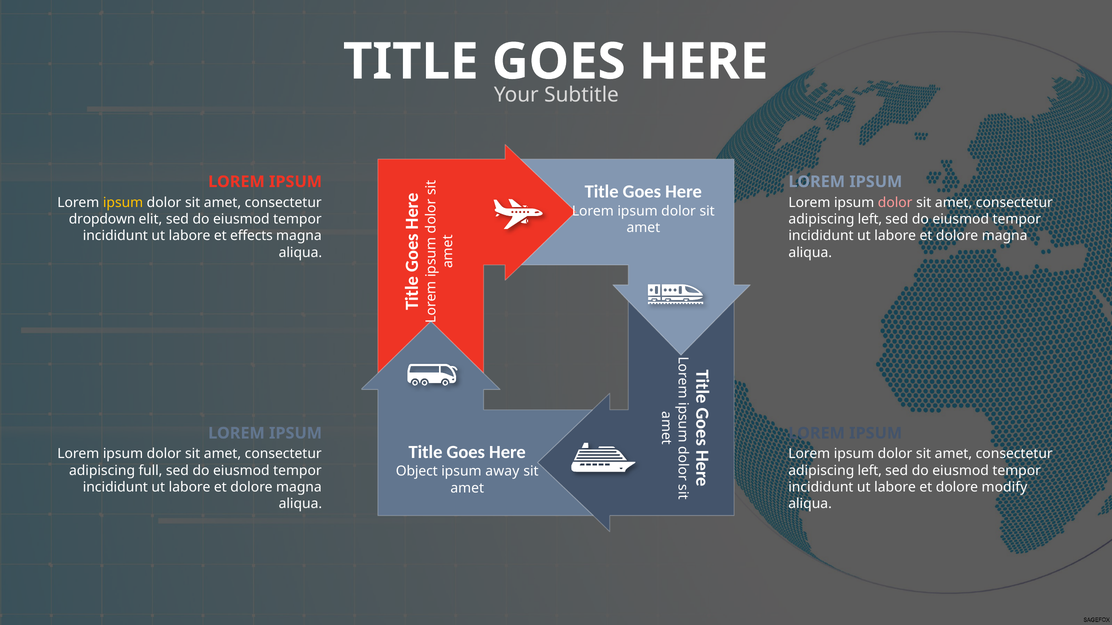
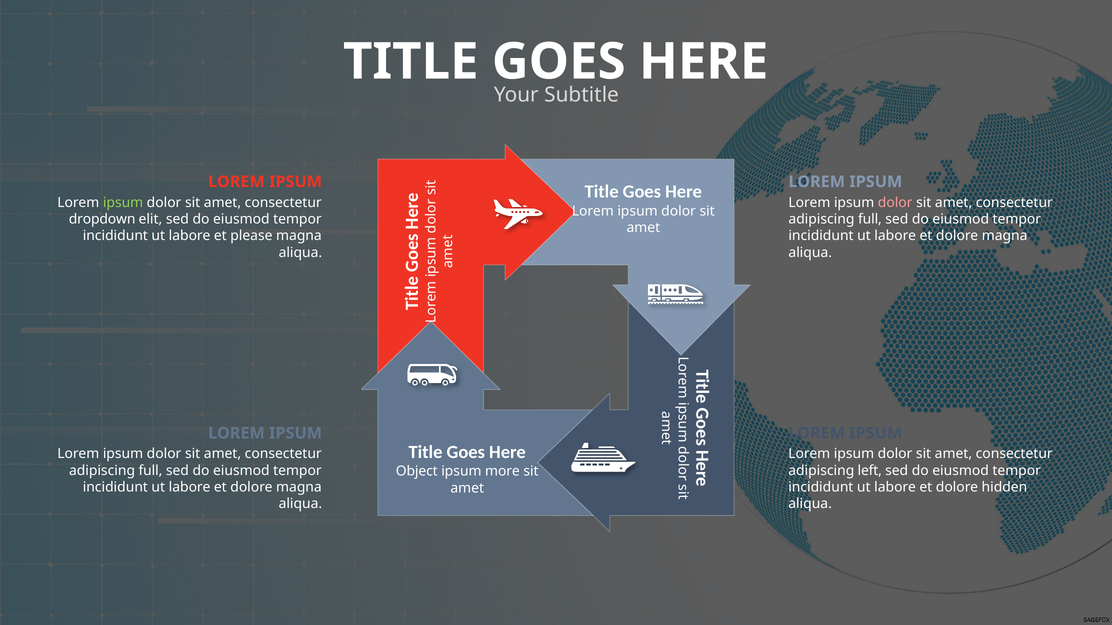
ipsum colour: yellow -> light green (123, 203)
left: left -> full (870, 219)
effects: effects -> please (251, 236)
away: away -> more (502, 472)
modify: modify -> hidden (1004, 488)
